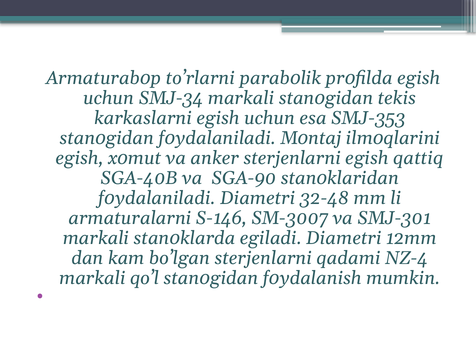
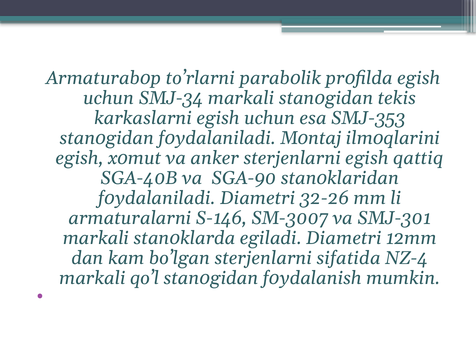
32-48: 32-48 -> 32-26 (324, 198)
qadami: qadami -> sifatida (348, 258)
